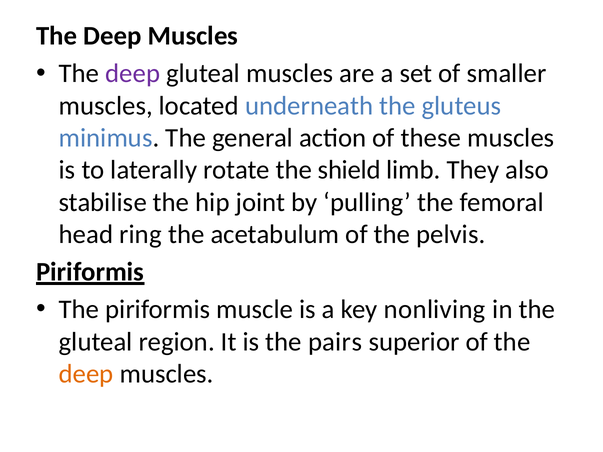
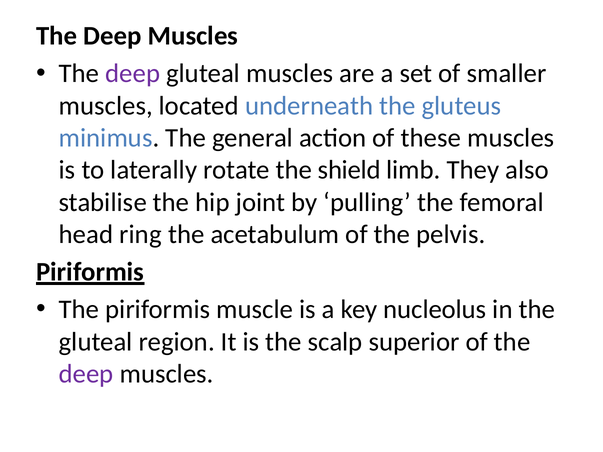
nonliving: nonliving -> nucleolus (435, 310)
pairs: pairs -> scalp (335, 342)
deep colour: orange -> purple (86, 374)
